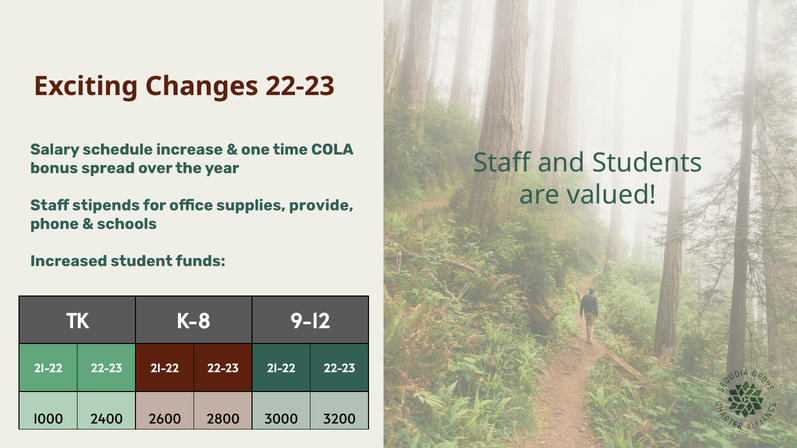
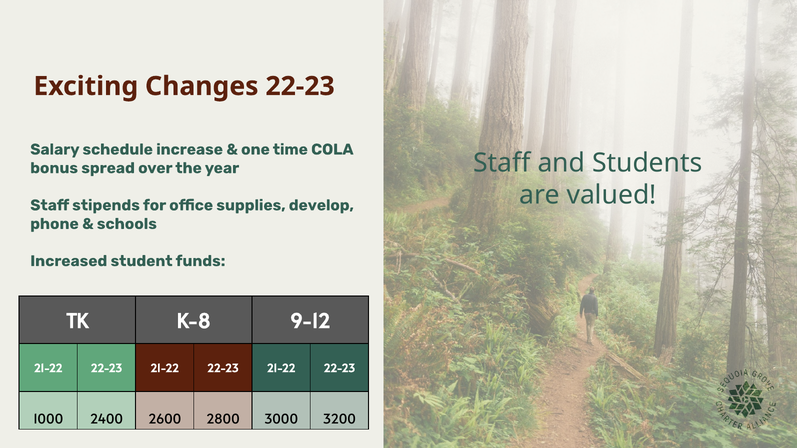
provide: provide -> develop (321, 205)
